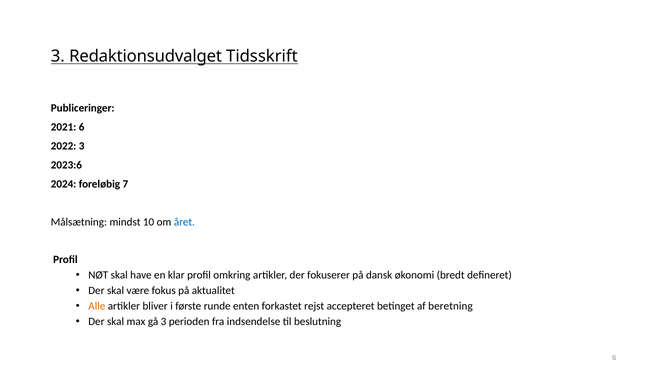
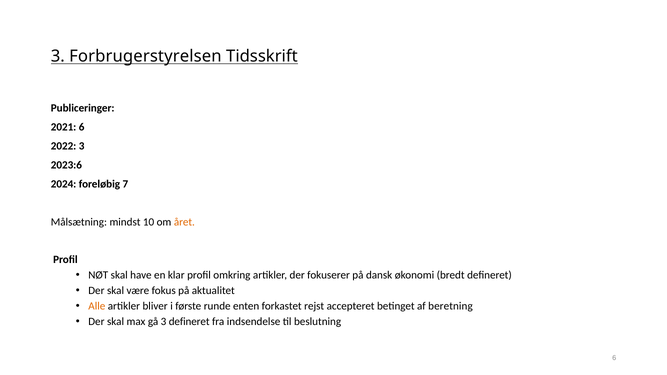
Redaktionsudvalget: Redaktionsudvalget -> Forbrugerstyrelsen (145, 56)
året colour: blue -> orange (184, 222)
3 perioden: perioden -> defineret (189, 322)
